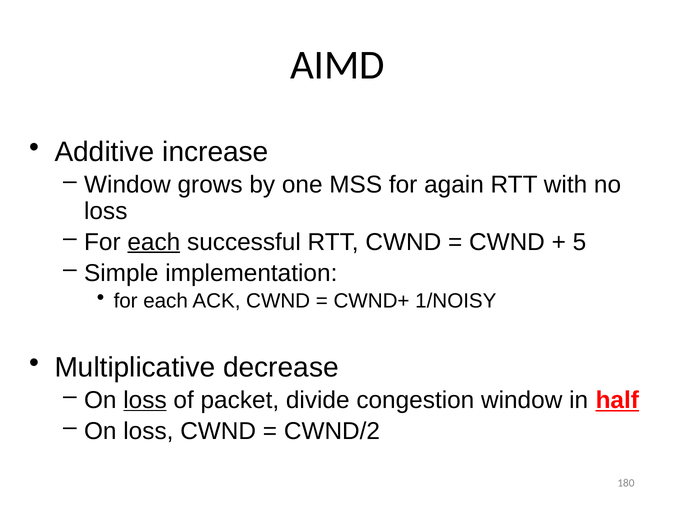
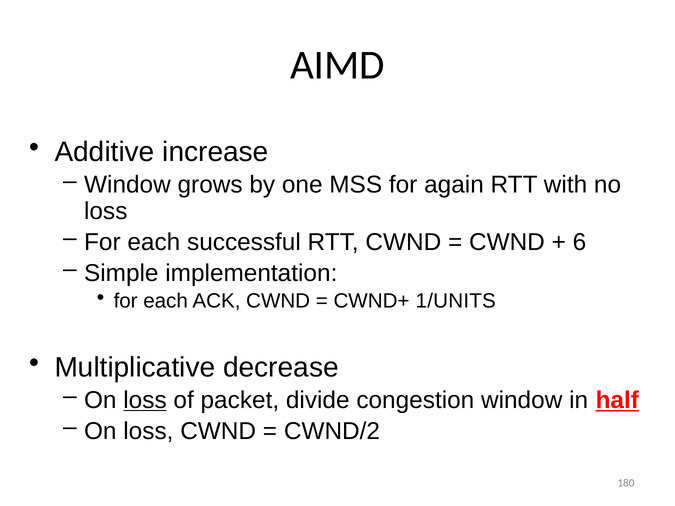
each underline: present -> none (154, 242)
5: 5 -> 6 (579, 242)
1/NOISY: 1/NOISY -> 1/UNITS (456, 301)
